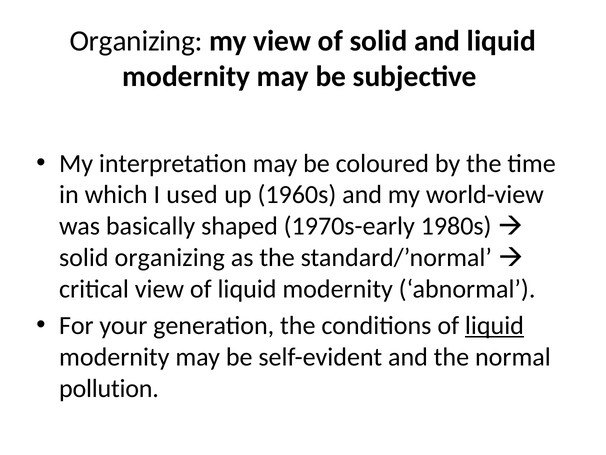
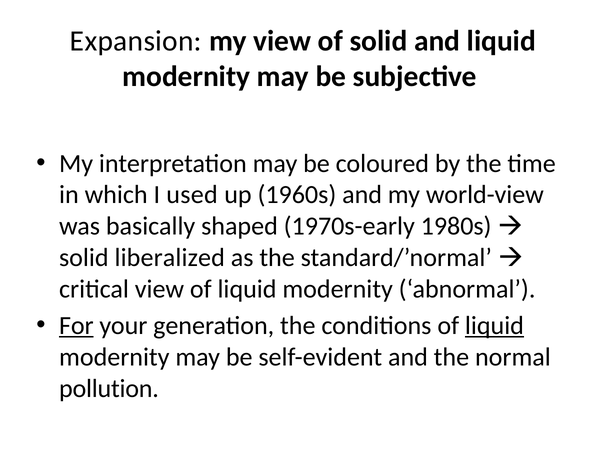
Organizing: Organizing -> Expansion (136, 41)
solid organizing: organizing -> liberalized (170, 257)
For underline: none -> present (76, 325)
